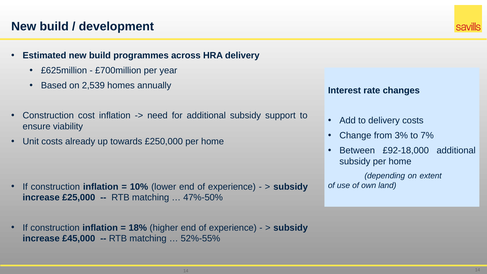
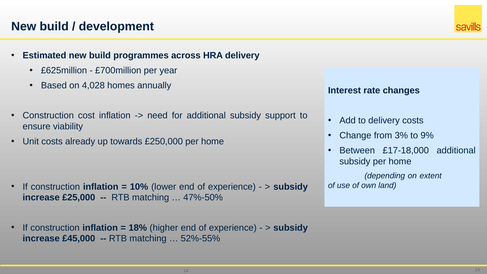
2,539: 2,539 -> 4,028 (93, 86)
7%: 7% -> 9% (427, 135)
£92-18,000: £92-18,000 -> £17-18,000 (406, 151)
